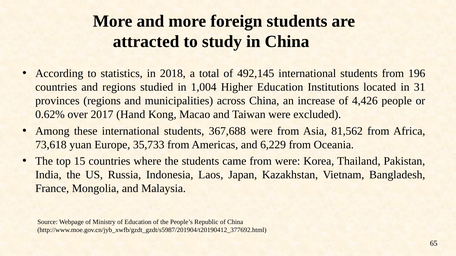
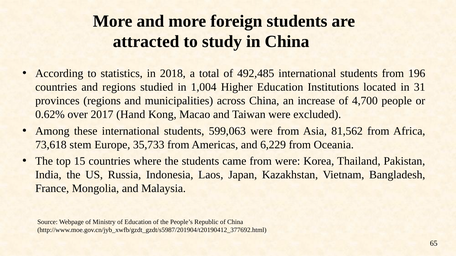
492,145: 492,145 -> 492,485 (256, 74)
4,426: 4,426 -> 4,700 (365, 101)
367,688: 367,688 -> 599,063 (227, 131)
yuan: yuan -> stem (80, 145)
